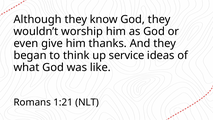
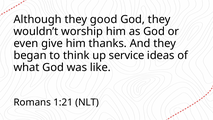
know: know -> good (104, 19)
